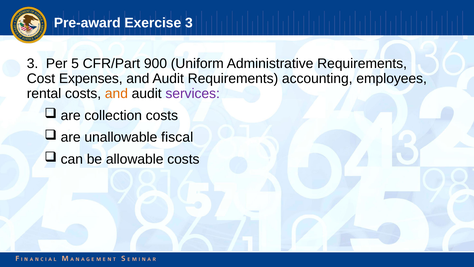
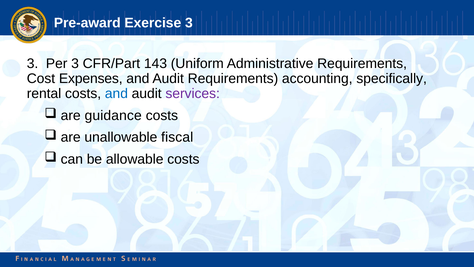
Per 5: 5 -> 3 (75, 64)
900: 900 -> 143 (156, 64)
employees: employees -> specifically (392, 79)
and colour: orange -> blue (116, 94)
collection: collection -> guidance (113, 115)
